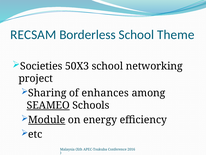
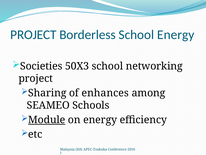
RECSAM: RECSAM -> PROJECT (33, 35)
School Theme: Theme -> Energy (176, 35)
SEAMEO underline: present -> none (48, 105)
